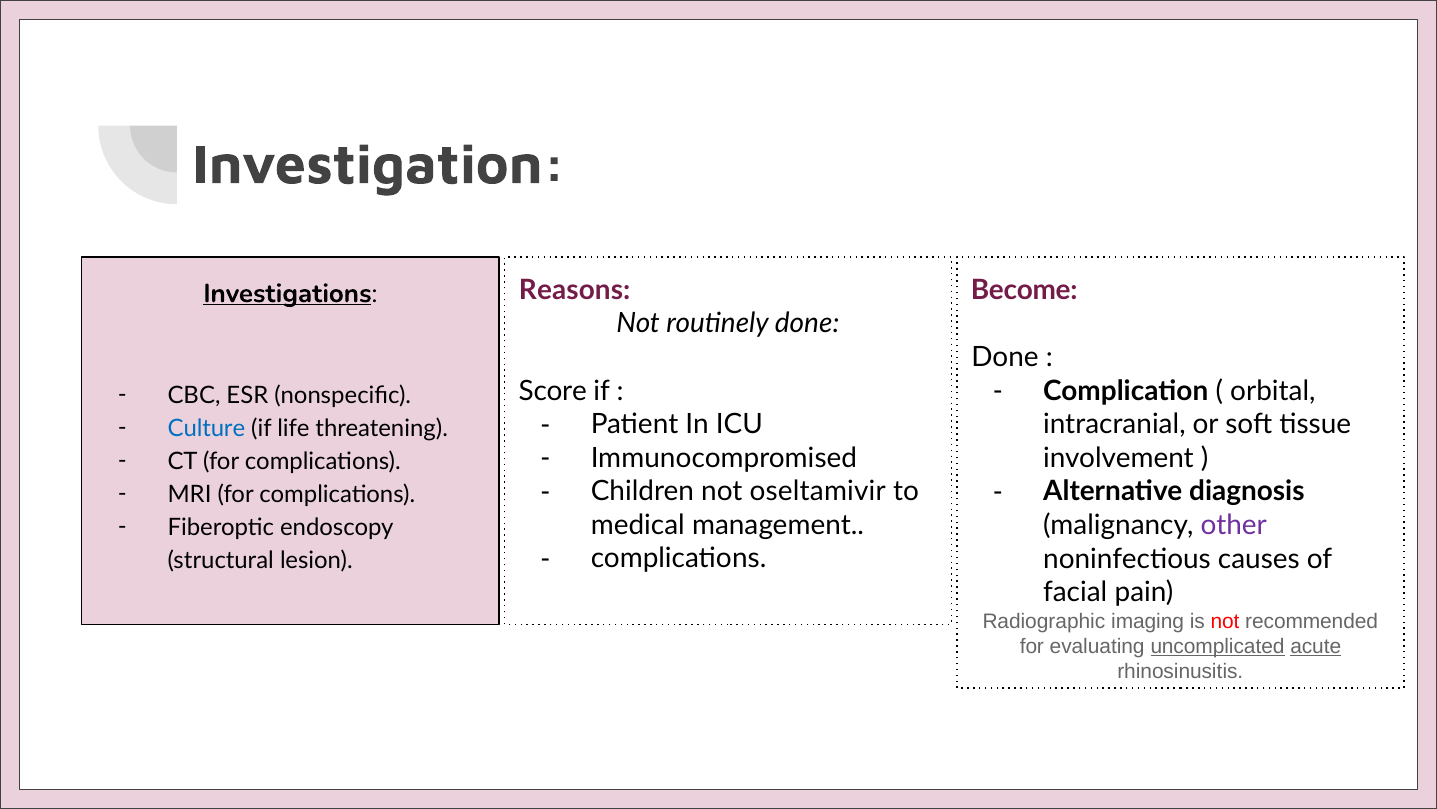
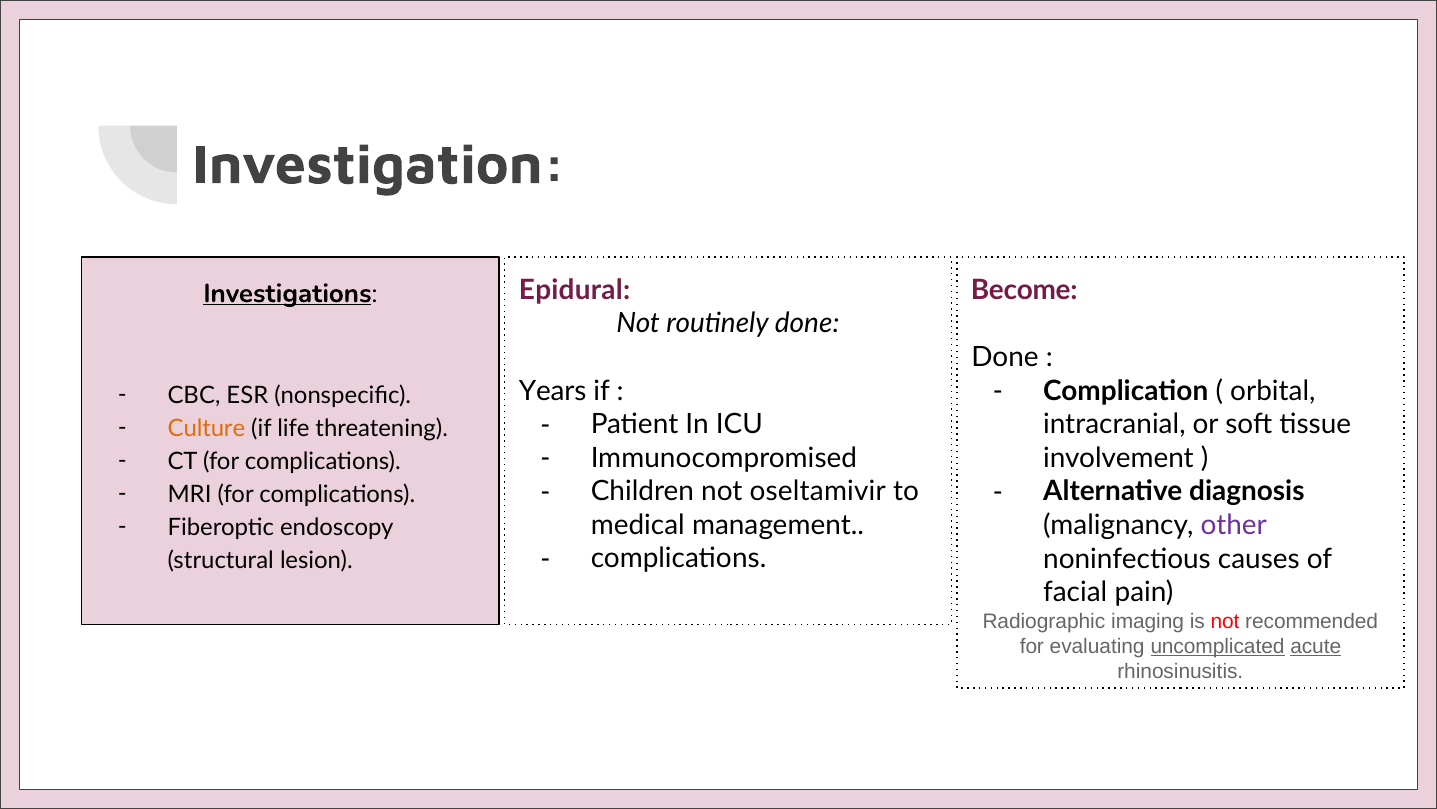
Reasons: Reasons -> Epidural (575, 290)
Score: Score -> Years (553, 391)
Culture colour: blue -> orange (206, 428)
